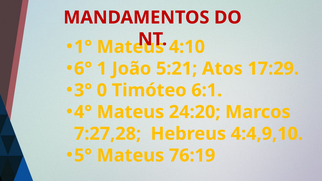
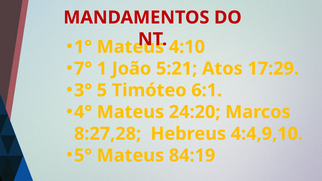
6°: 6° -> 7° (83, 69)
0: 0 -> 5 (102, 90)
7:27,28: 7:27,28 -> 8:27,28 (108, 134)
76:19: 76:19 -> 84:19 (192, 156)
